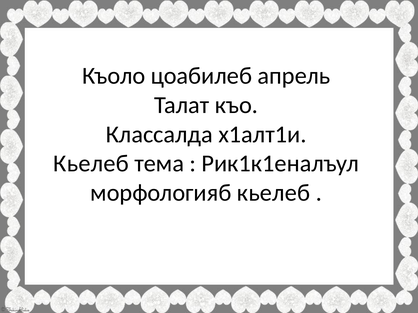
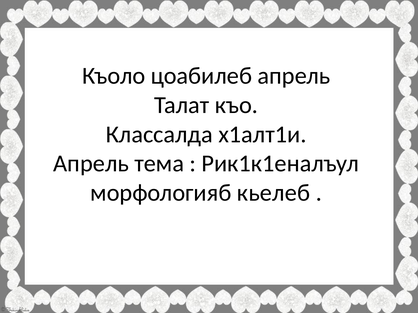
Кьелеб: Кьелеб -> Апрель (91, 164)
